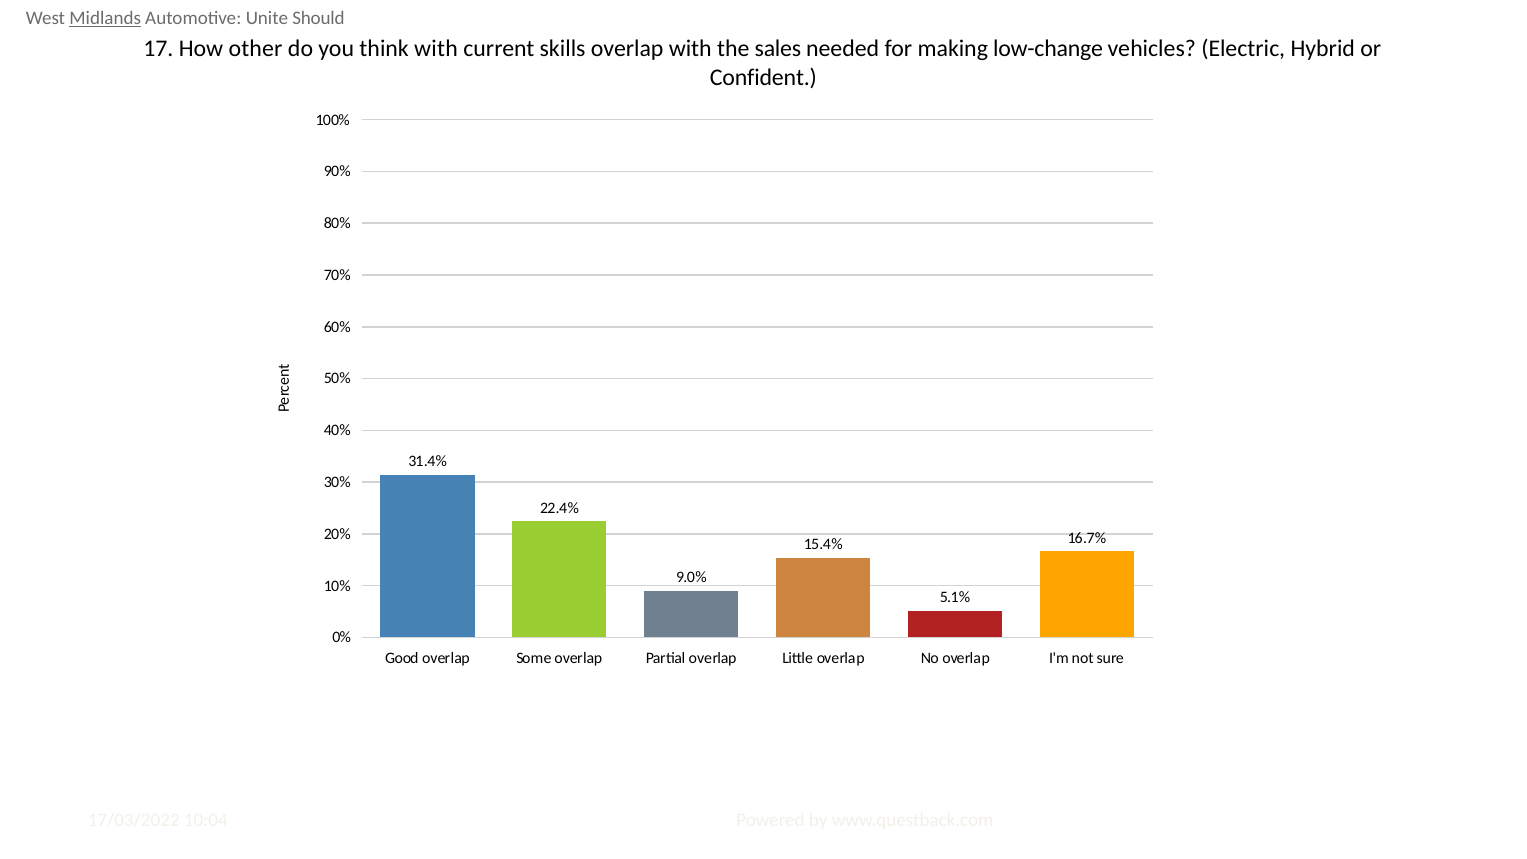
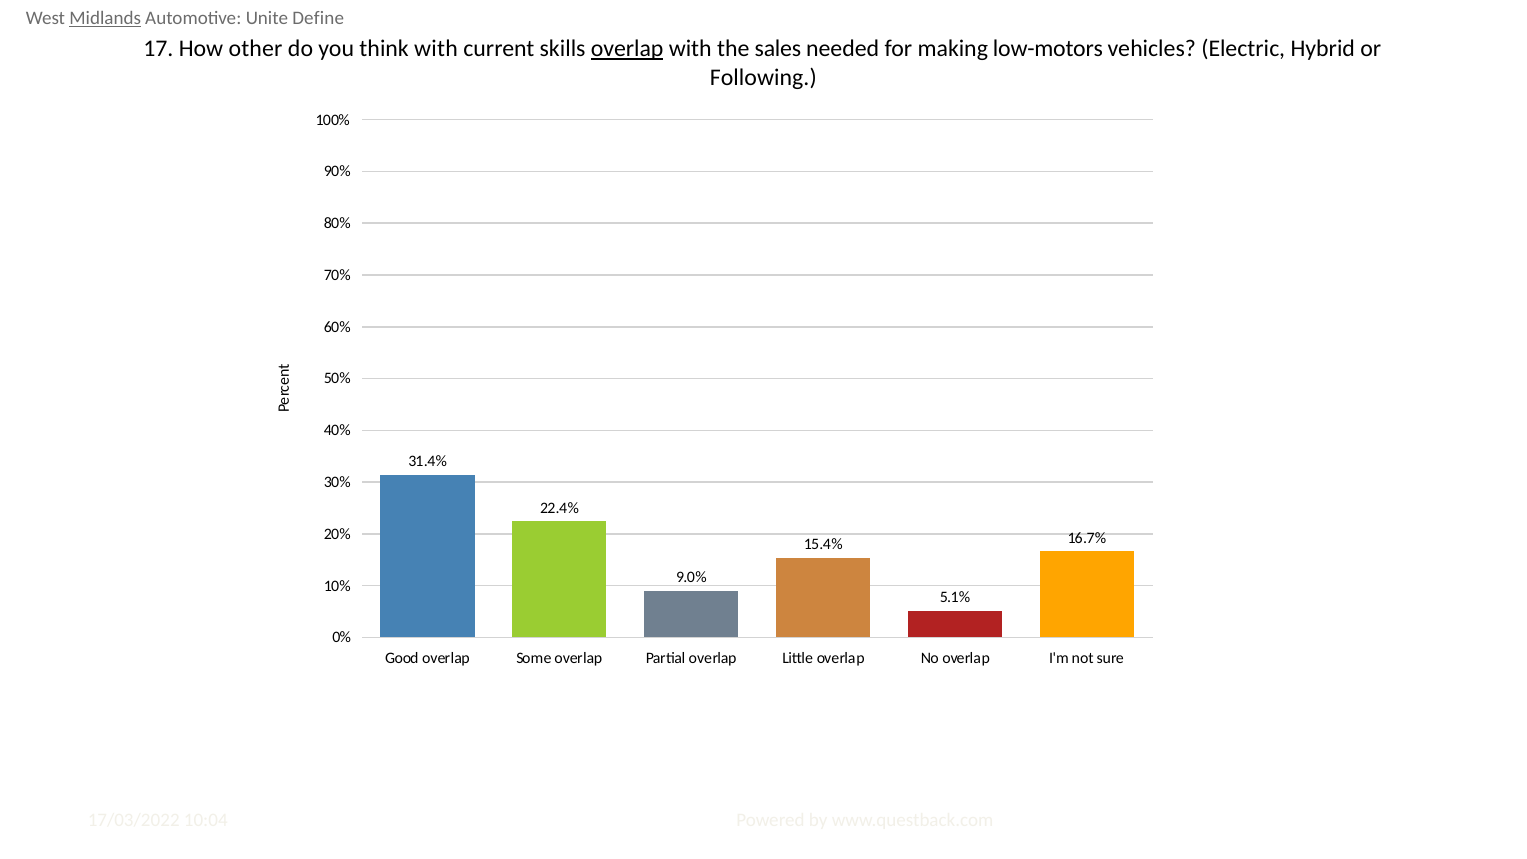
Should: Should -> Define (318, 19)
overlap underline: none -> present (627, 49)
low-change: low-change -> low-motors (1048, 49)
Confident: Confident -> Following (763, 78)
